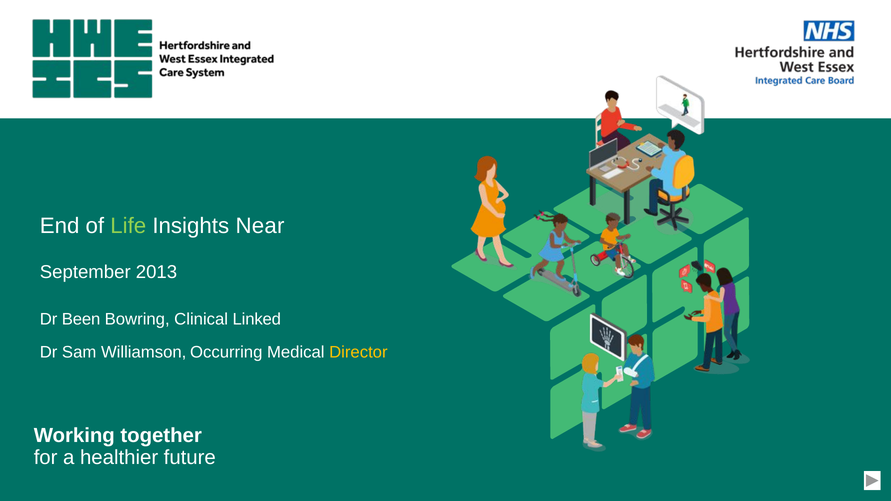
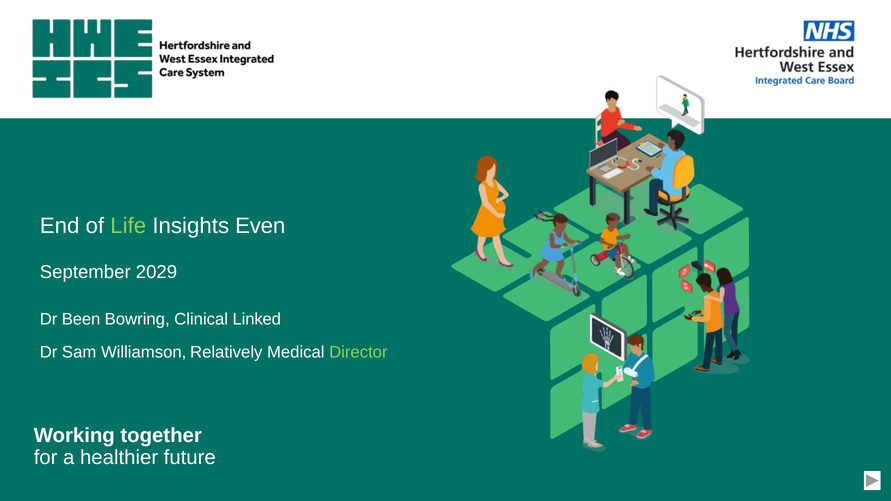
Near: Near -> Even (260, 226)
2013: 2013 -> 2029 (156, 272)
Occurring: Occurring -> Relatively (226, 352)
Director colour: yellow -> light green (358, 352)
